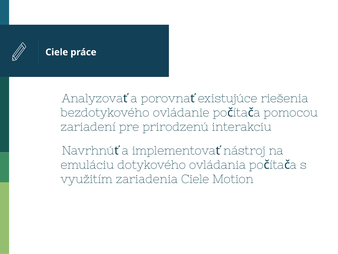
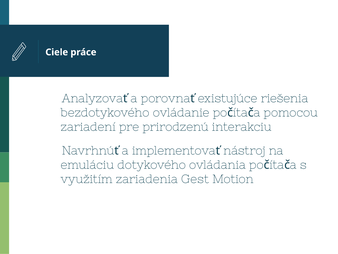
zariadenia Ciele: Ciele -> Gest (195, 179)
